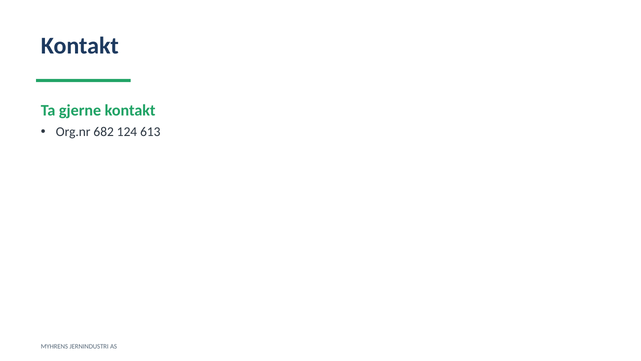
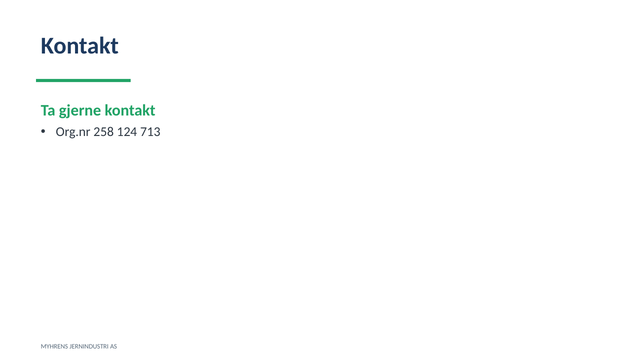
682: 682 -> 258 (104, 132)
613: 613 -> 713 (150, 132)
